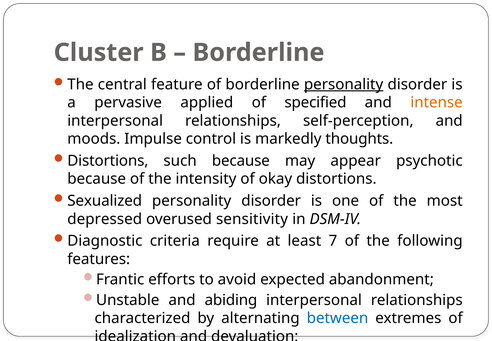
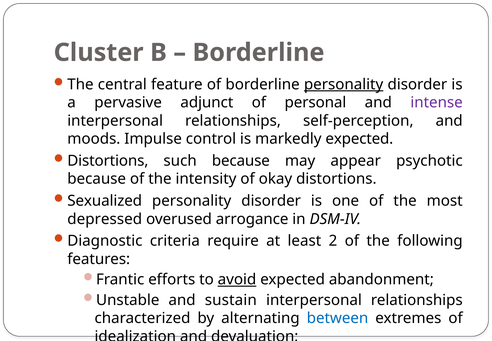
applied: applied -> adjunct (207, 102)
specified: specified -> personal (315, 102)
intense colour: orange -> purple (437, 102)
markedly thoughts: thoughts -> expected (359, 139)
sensitivity: sensitivity -> arrogance (252, 219)
7: 7 -> 2 (333, 241)
avoid underline: none -> present (237, 279)
abiding: abiding -> sustain (231, 300)
